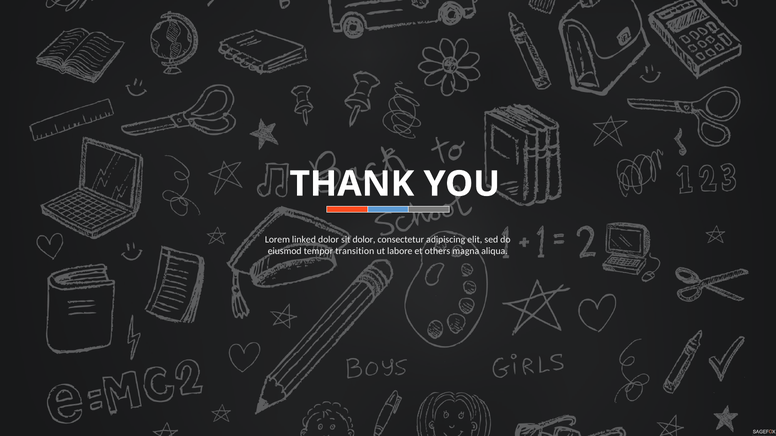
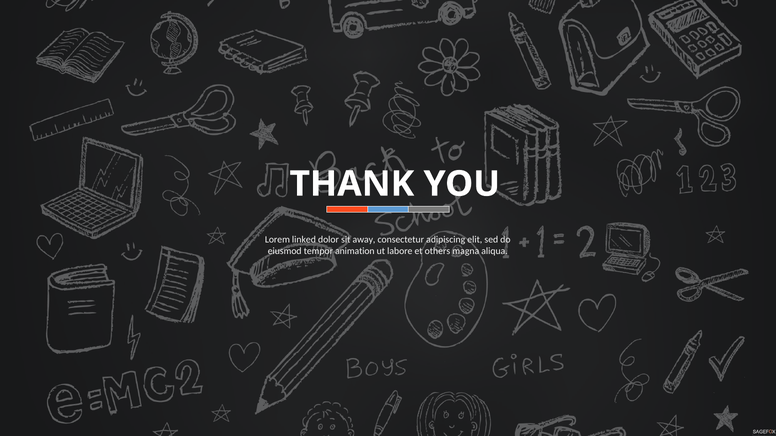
sit dolor: dolor -> away (364, 240)
transition: transition -> animation (355, 251)
